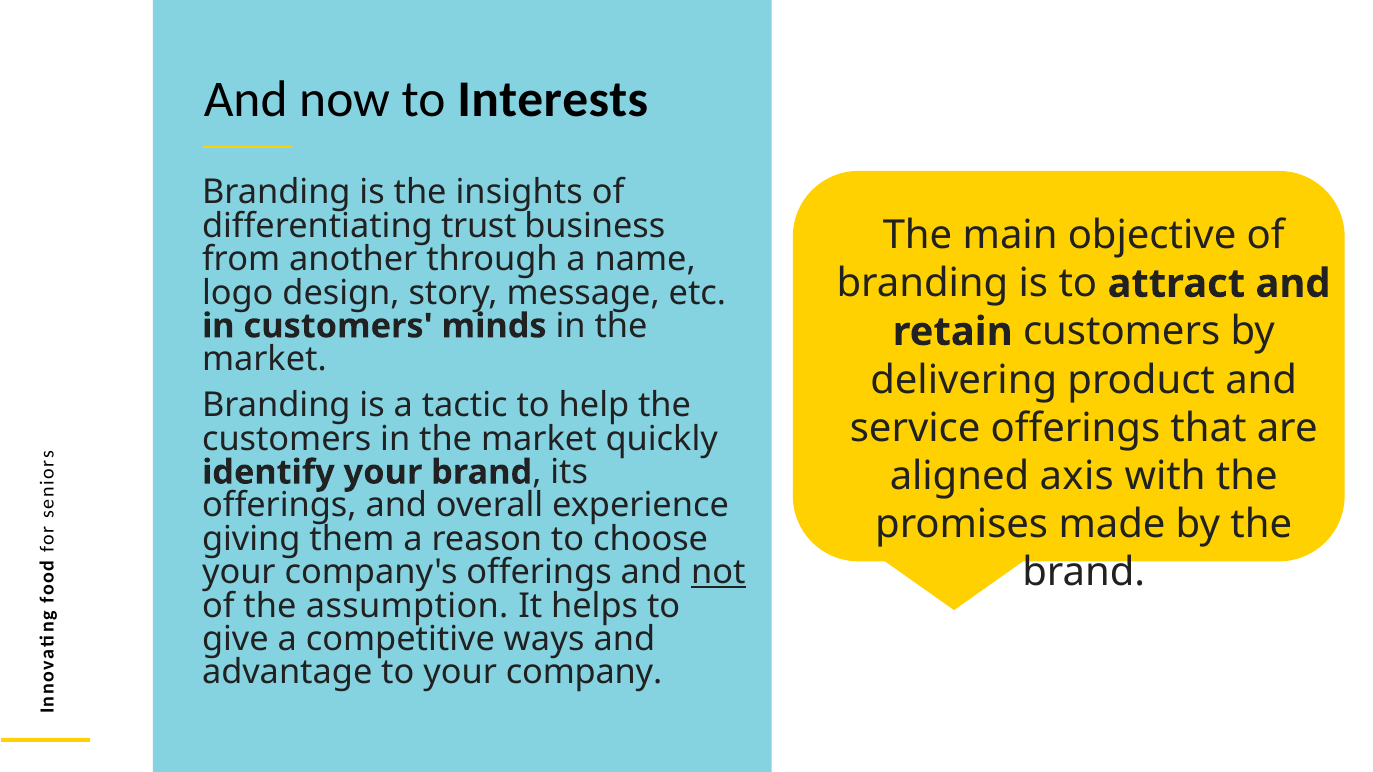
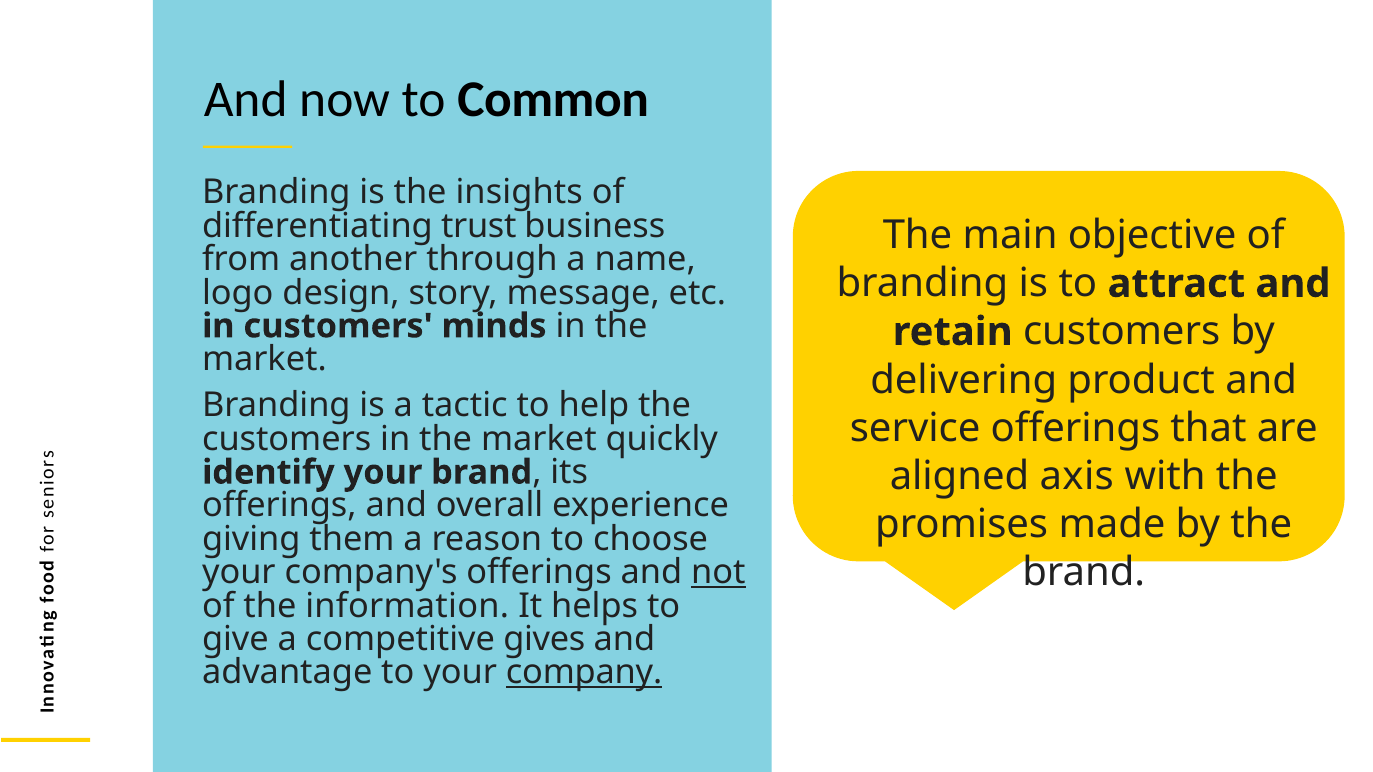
Interests: Interests -> Common (553, 100)
assumption: assumption -> information (407, 606)
ways: ways -> gives (544, 639)
company underline: none -> present (584, 673)
